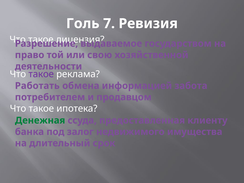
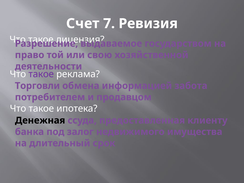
Голь: Голь -> Счет (83, 24)
Работать: Работать -> Торговли (37, 86)
Денежная colour: green -> black (40, 120)
